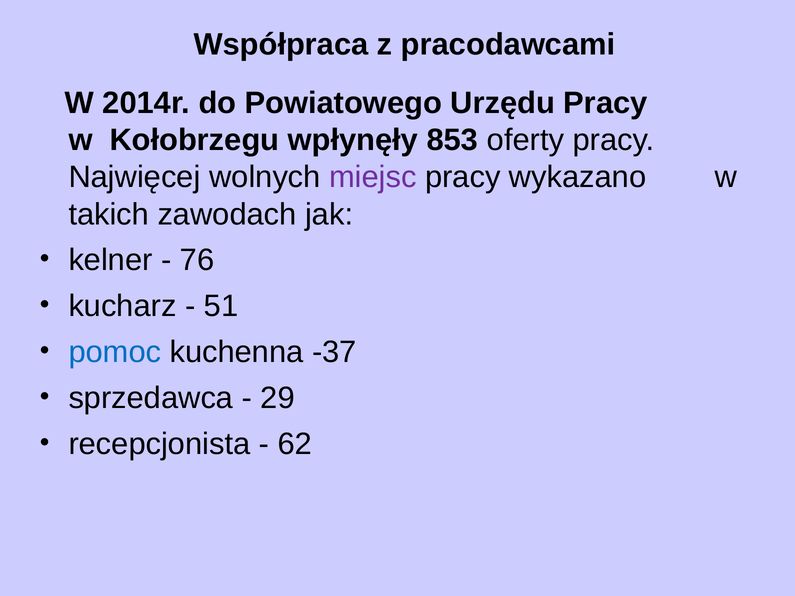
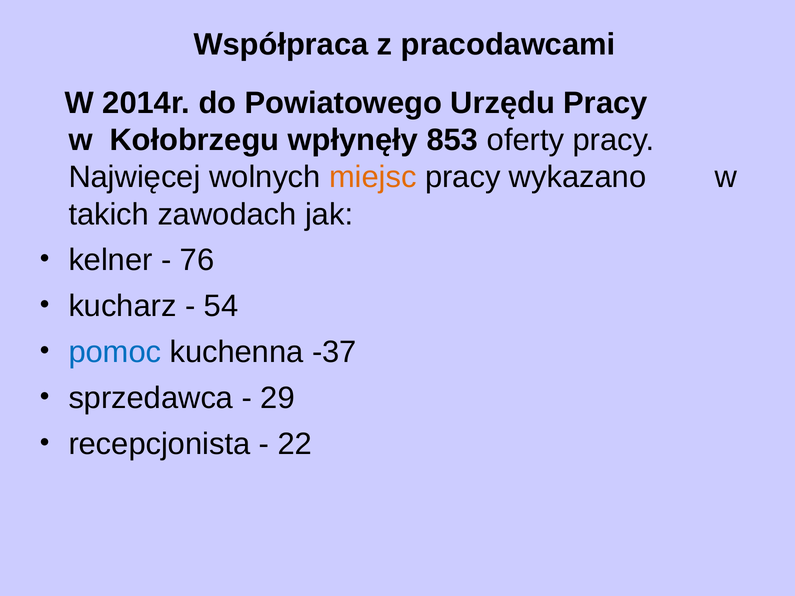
miejsc colour: purple -> orange (373, 177)
51: 51 -> 54 (221, 306)
62: 62 -> 22 (295, 444)
